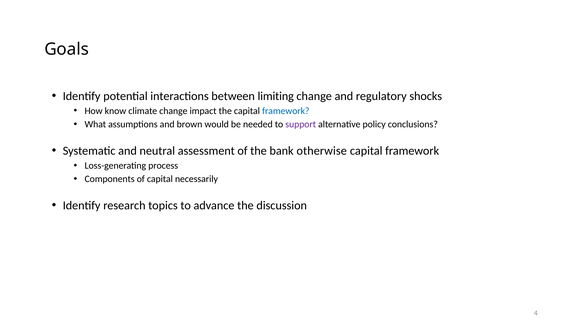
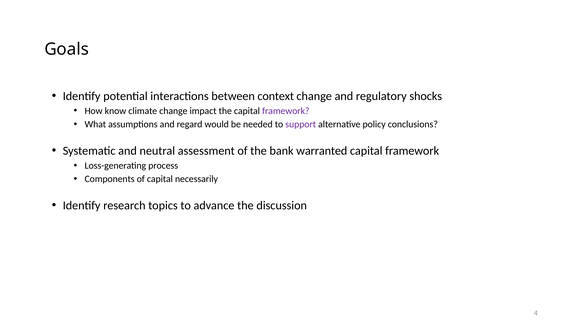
limiting: limiting -> context (276, 96)
framework colour: blue -> purple (286, 111)
brown: brown -> regard (190, 124)
otherwise: otherwise -> warranted (322, 150)
